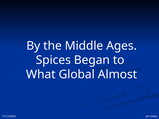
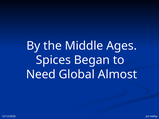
What: What -> Need (41, 74)
